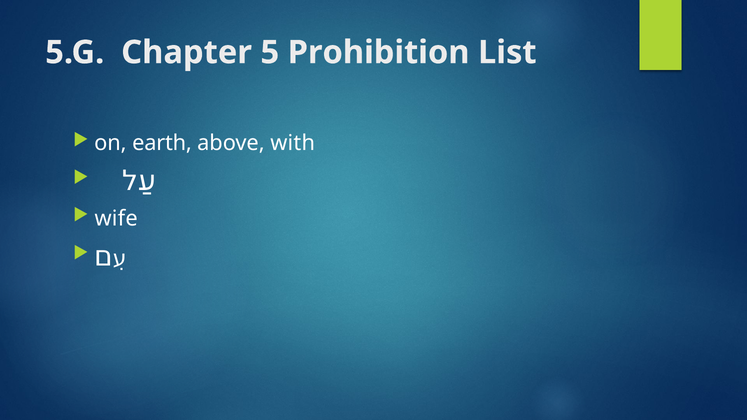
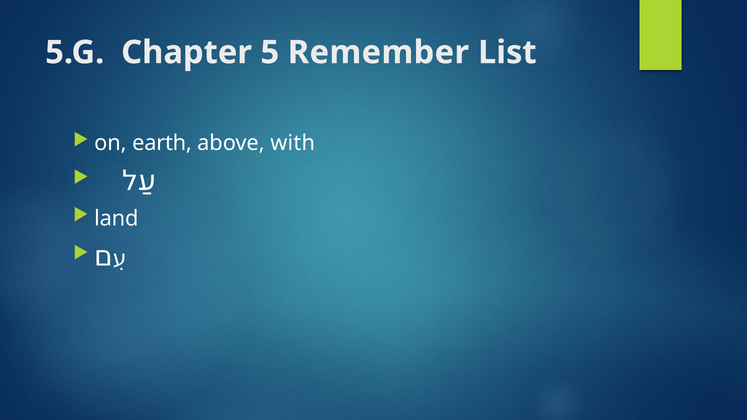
Prohibition: Prohibition -> Remember (378, 52)
wife: wife -> land (116, 218)
